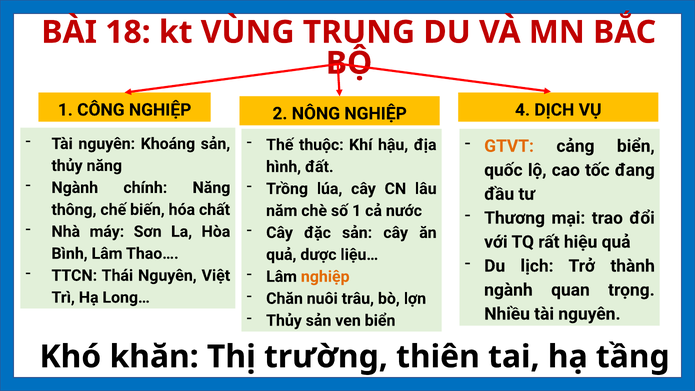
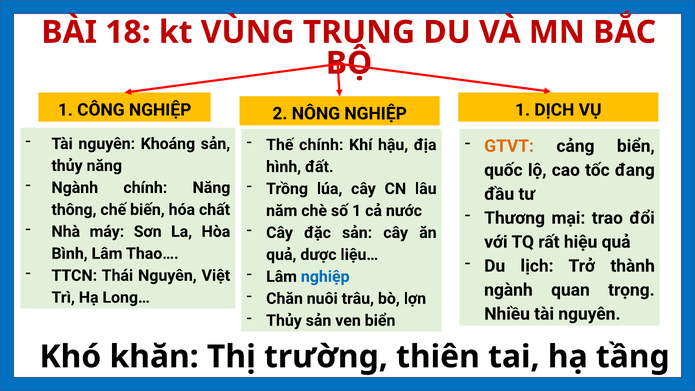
NGHIỆP 4: 4 -> 1 (523, 110)
Thế thuộc: thuộc -> chính (321, 145)
nghiệp colour: orange -> blue (325, 277)
